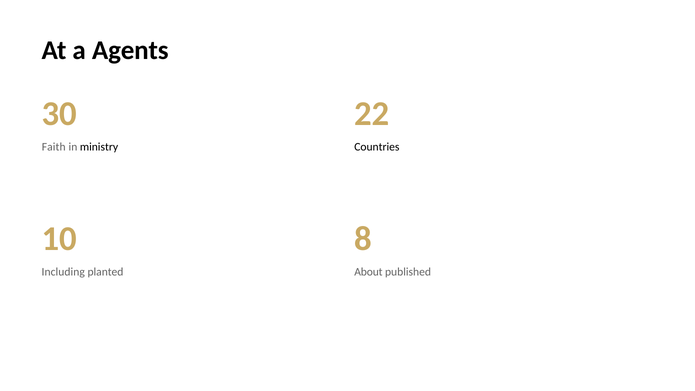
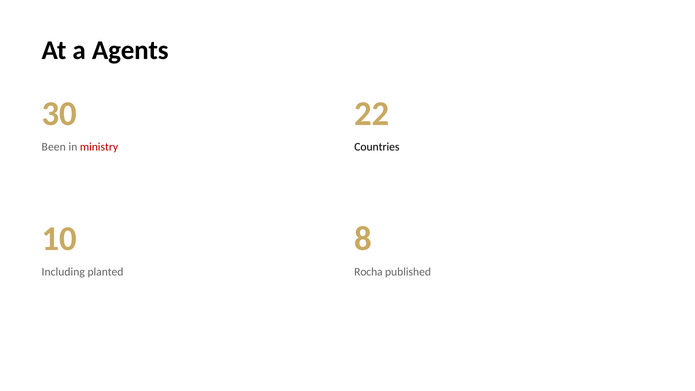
Faith: Faith -> Been (54, 147)
ministry colour: black -> red (99, 147)
About: About -> Rocha (368, 272)
